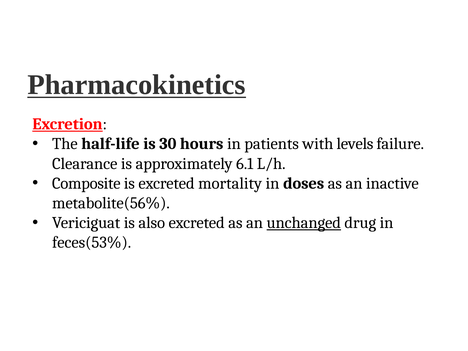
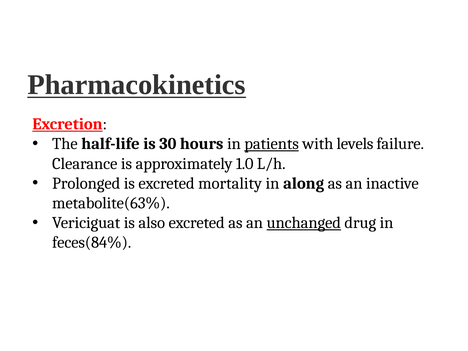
patients underline: none -> present (272, 144)
6.1: 6.1 -> 1.0 (245, 164)
Composite: Composite -> Prolonged (86, 183)
doses: doses -> along (304, 183)
metabolite(56%: metabolite(56% -> metabolite(63% (111, 203)
feces(53%: feces(53% -> feces(84% (92, 243)
